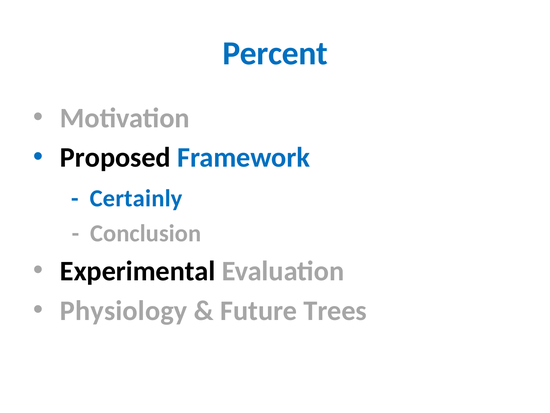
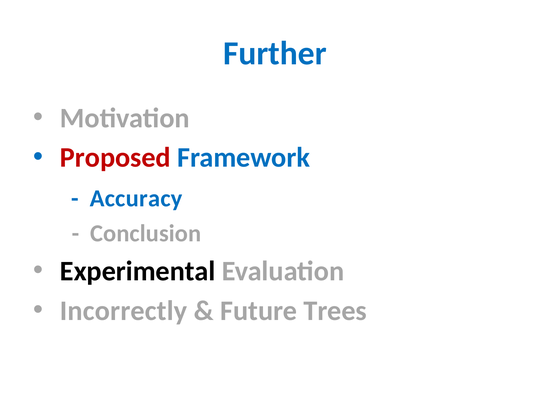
Percent: Percent -> Further (275, 53)
Proposed colour: black -> red (115, 157)
Certainly: Certainly -> Accuracy (136, 198)
Physiology: Physiology -> Incorrectly (124, 310)
